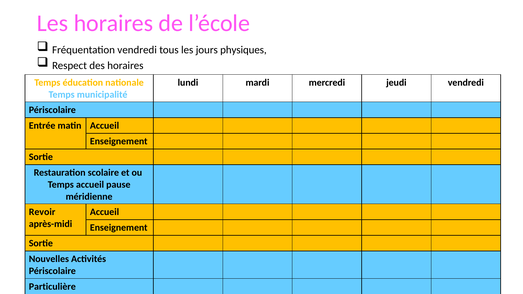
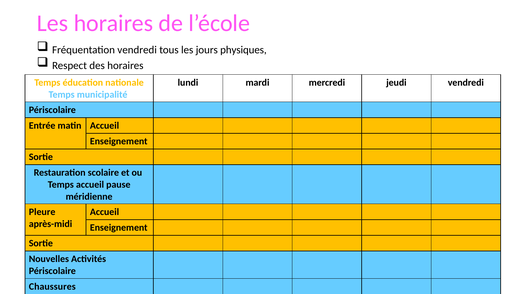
Revoir: Revoir -> Pleure (42, 212)
Particulière: Particulière -> Chaussures (52, 287)
